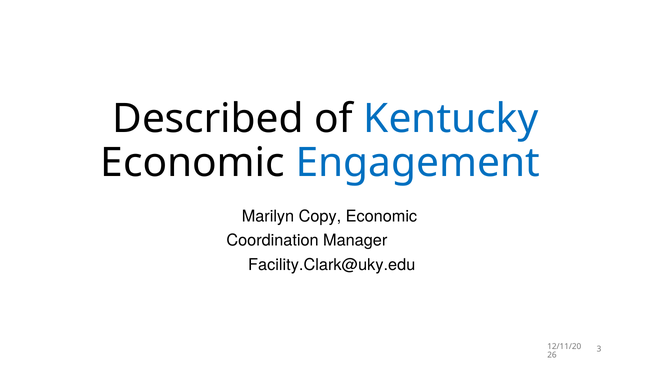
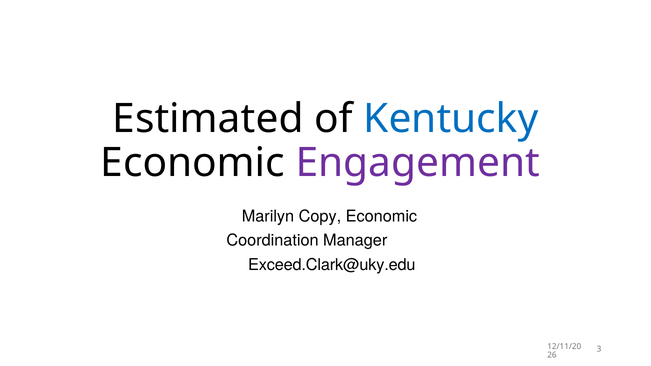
Described: Described -> Estimated (208, 119)
Engagement colour: blue -> purple (418, 163)
Facility.Clark@uky.edu: Facility.Clark@uky.edu -> Exceed.Clark@uky.edu (332, 265)
